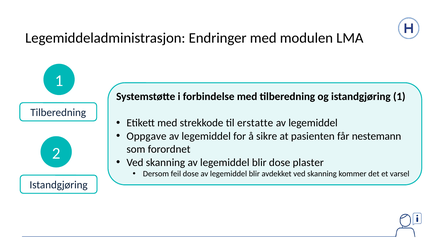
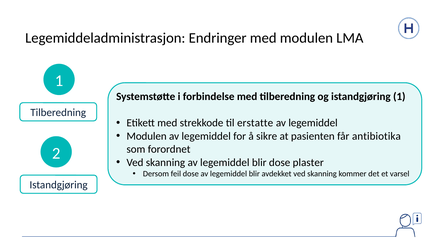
Oppgave: Oppgave -> Modulen (147, 136)
nestemann: nestemann -> antibiotika (376, 136)
